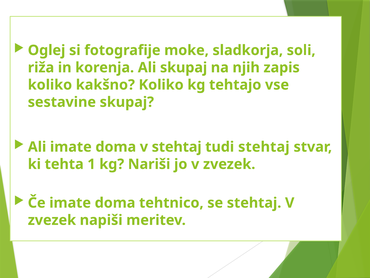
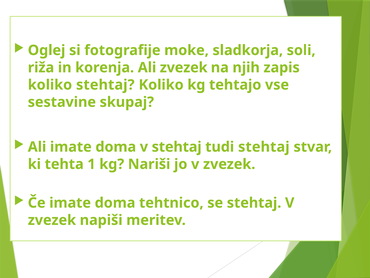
Ali skupaj: skupaj -> zvezek (184, 67)
koliko kakšno: kakšno -> stehtaj (105, 85)
